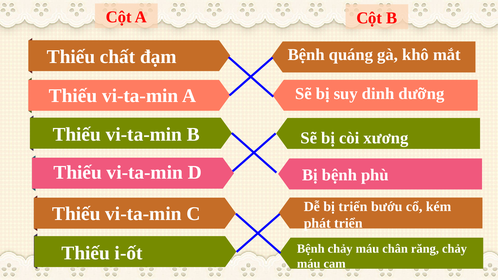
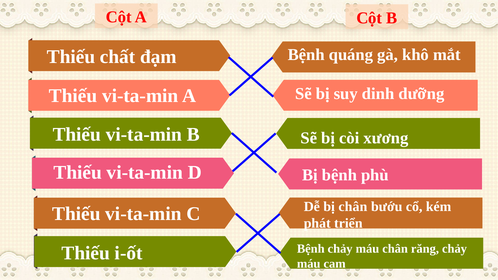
bị triển: triển -> chân (353, 207)
